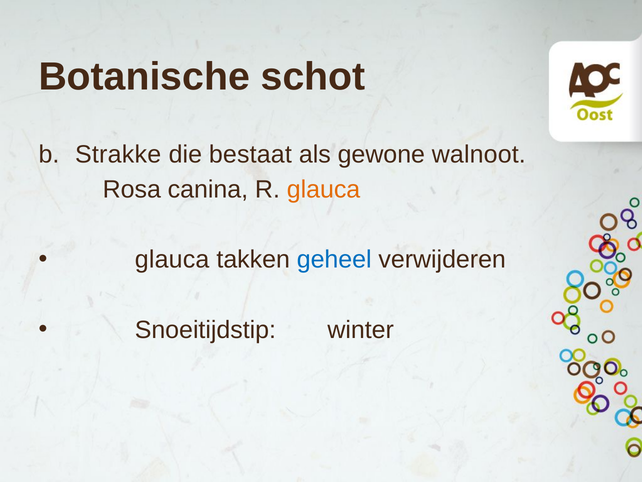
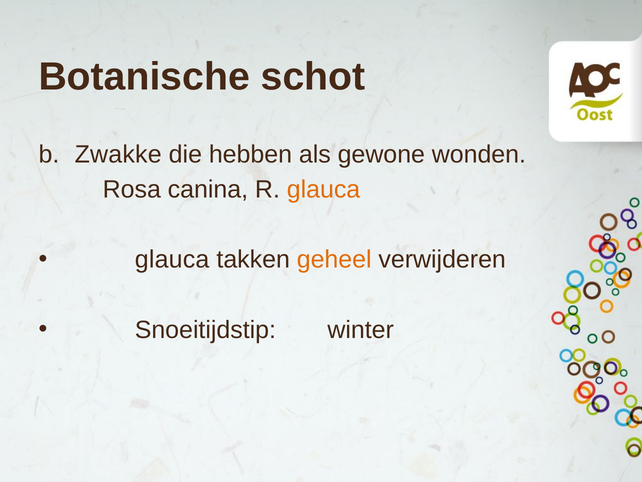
Strakke: Strakke -> Zwakke (118, 155)
bestaat: bestaat -> hebben (250, 155)
walnoot: walnoot -> wonden (479, 155)
geheel colour: blue -> orange (334, 259)
